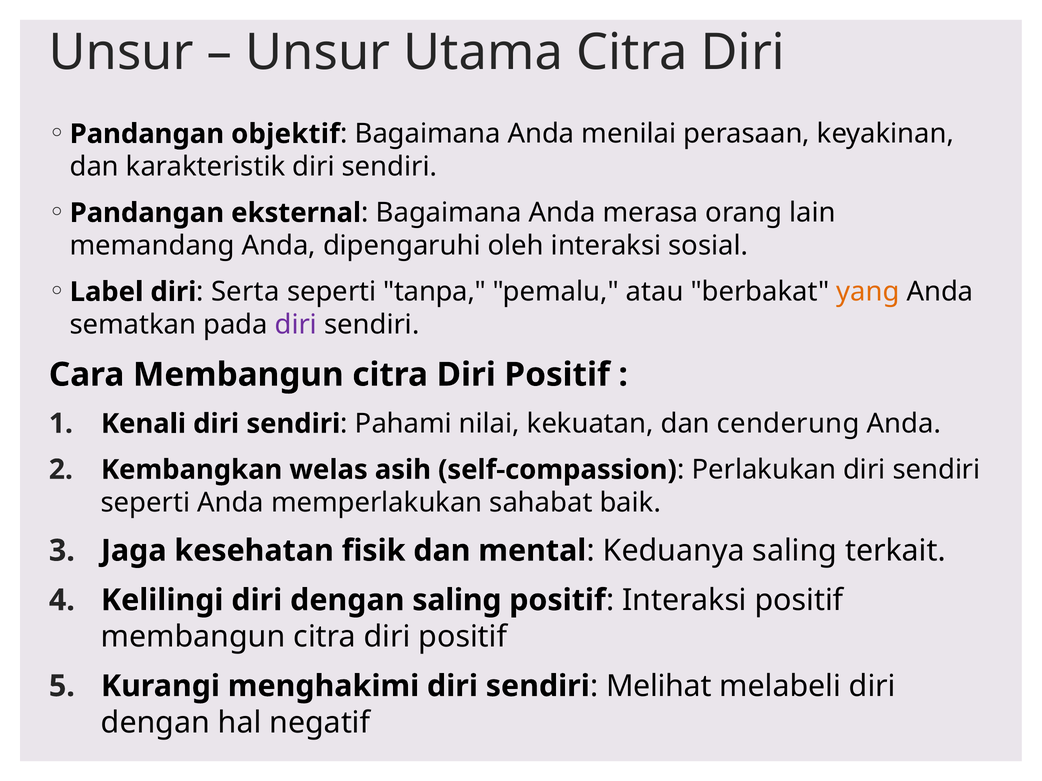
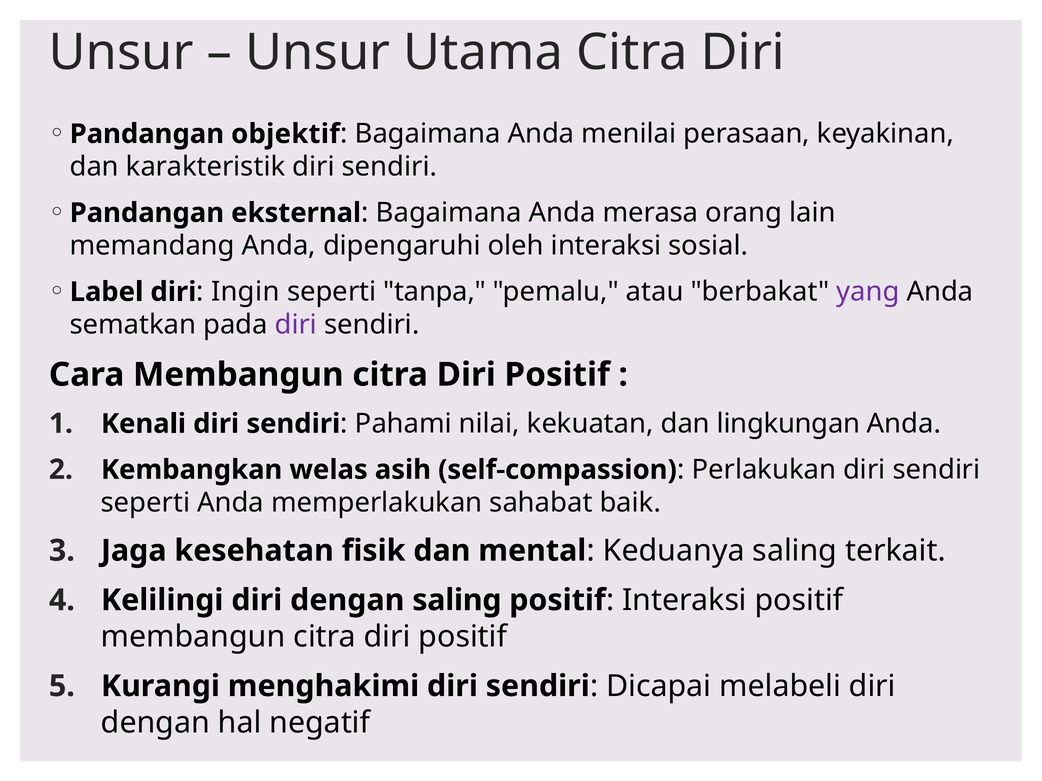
Serta: Serta -> Ingin (245, 292)
yang colour: orange -> purple (868, 292)
cenderung: cenderung -> lingkungan (788, 424)
Melihat: Melihat -> Dicapai (659, 687)
